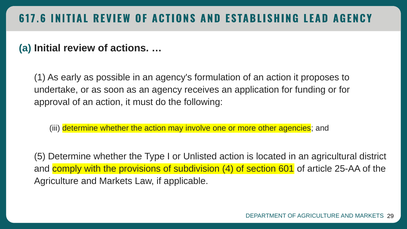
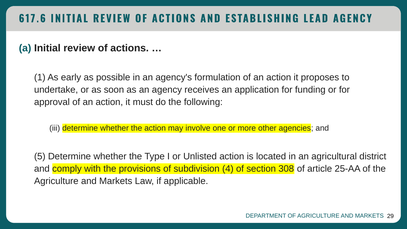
601: 601 -> 308 (286, 169)
